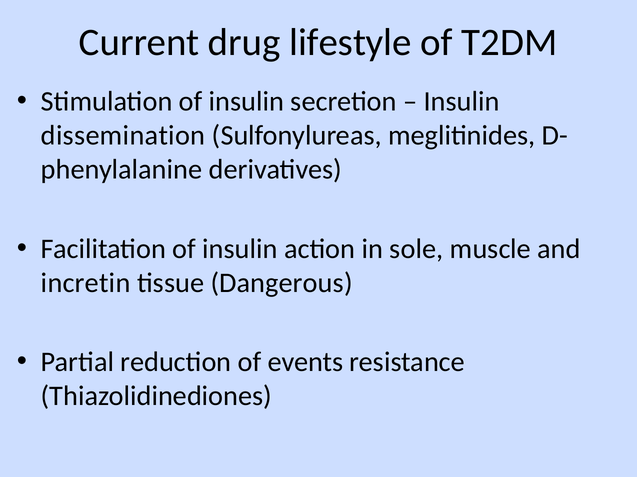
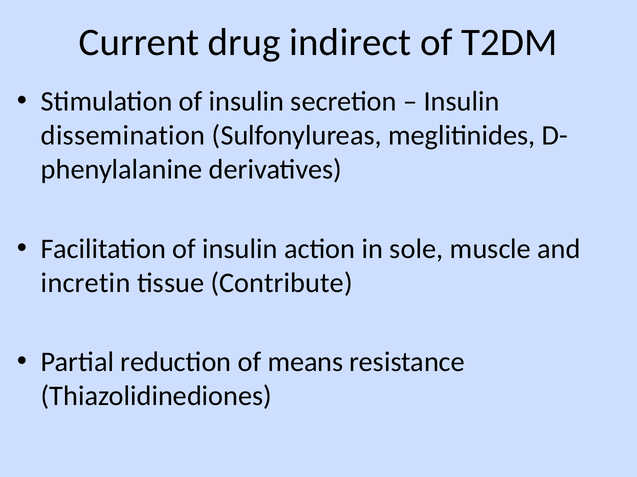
lifestyle: lifestyle -> indirect (350, 43)
Dangerous: Dangerous -> Contribute (282, 283)
events: events -> means (305, 363)
